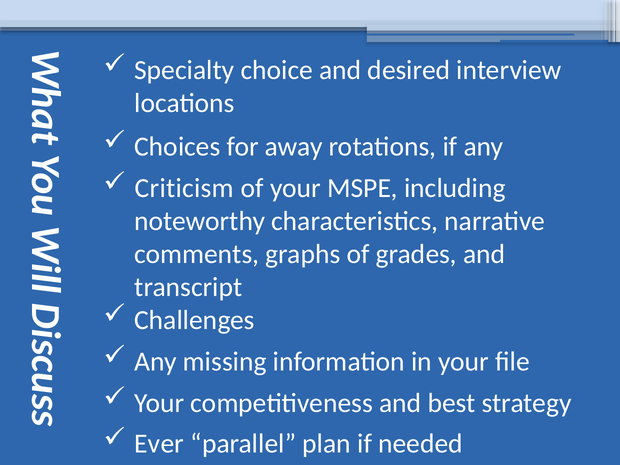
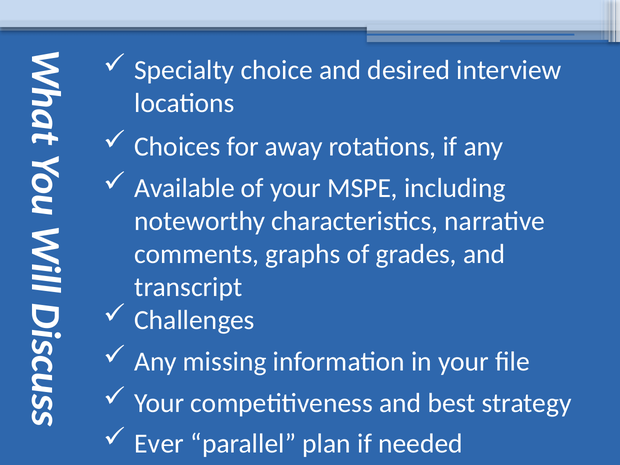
Criticism: Criticism -> Available (185, 188)
